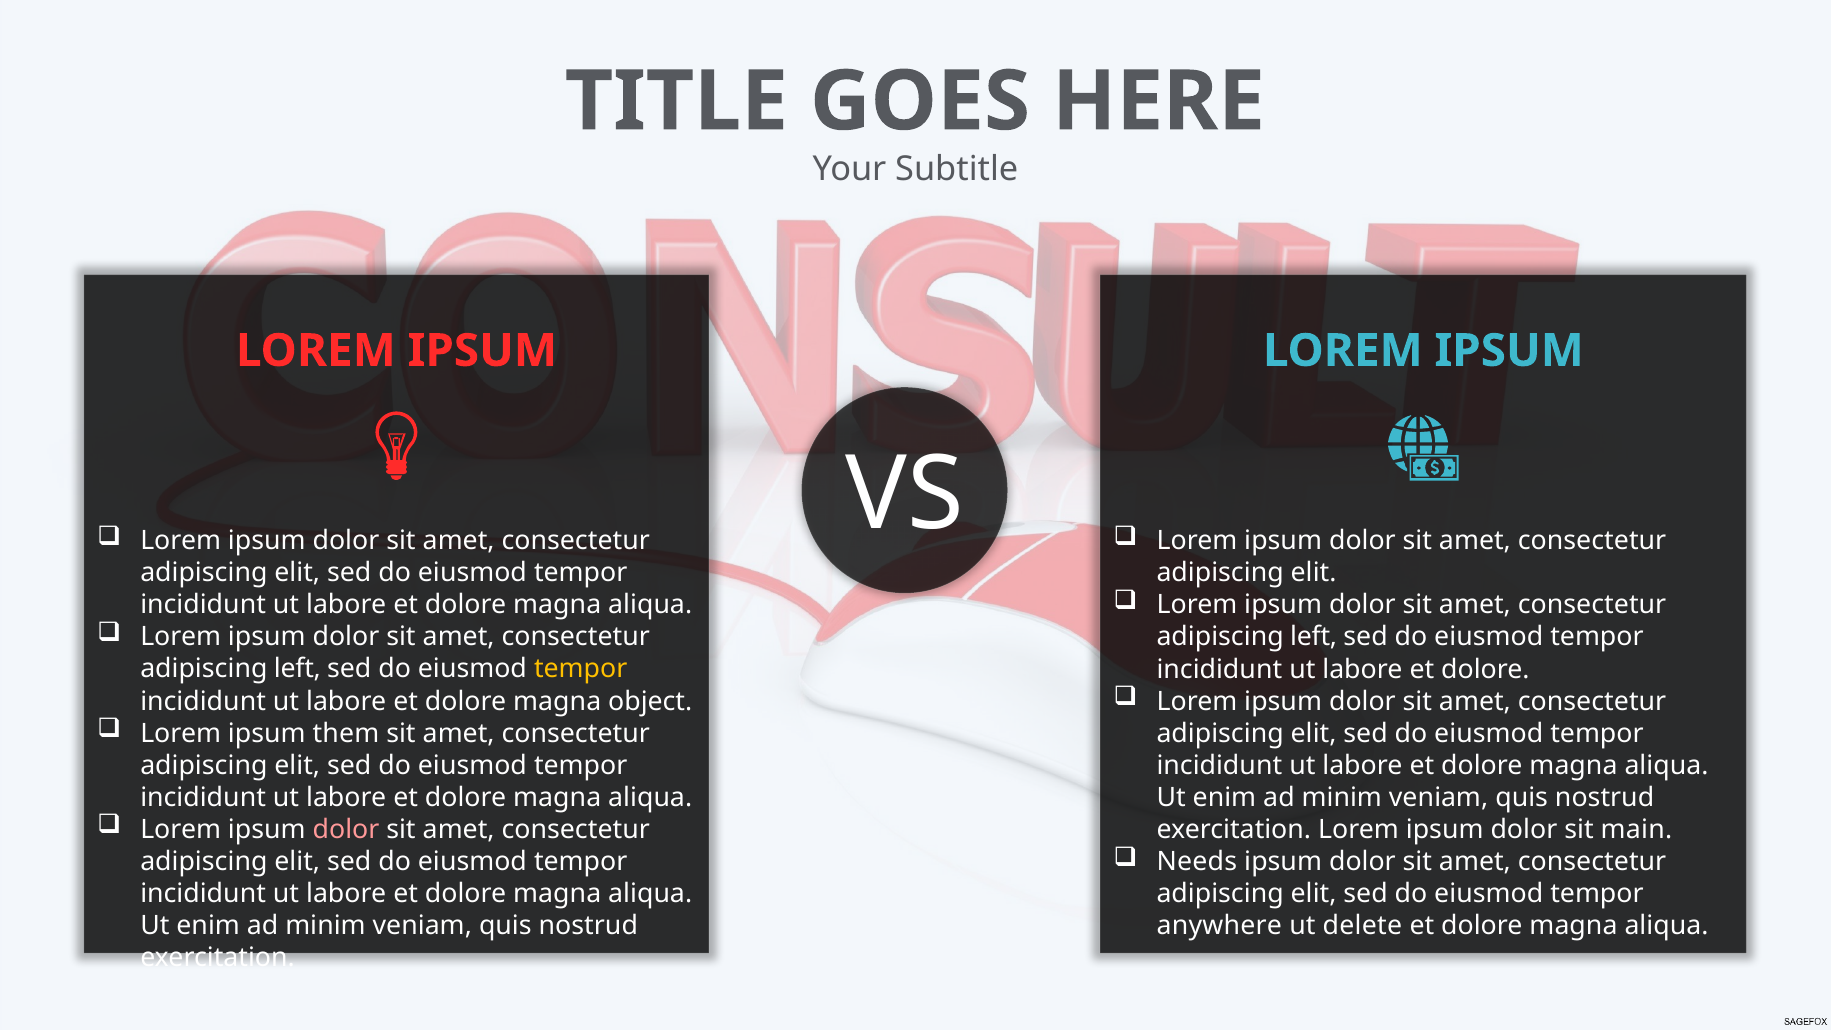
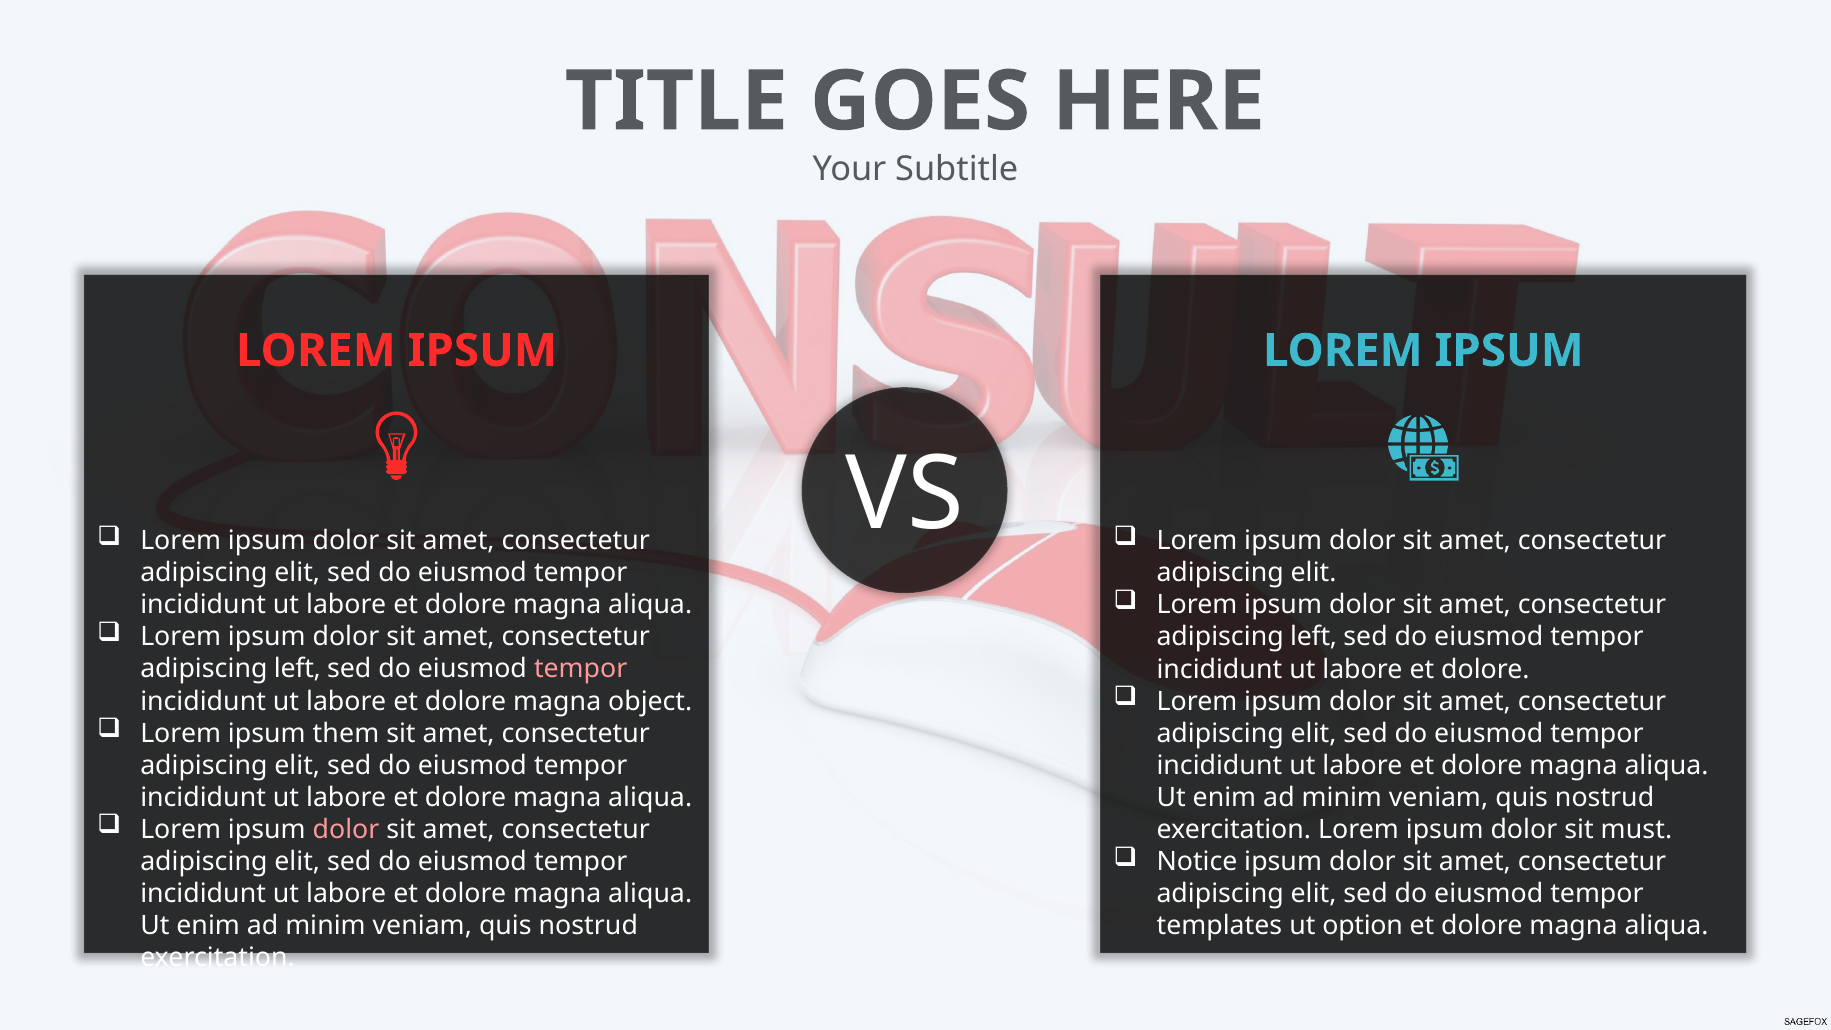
tempor colour: yellow -> pink (581, 669)
main: main -> must (1637, 829)
Needs: Needs -> Notice (1197, 862)
anywhere: anywhere -> templates (1219, 926)
delete: delete -> option (1363, 926)
